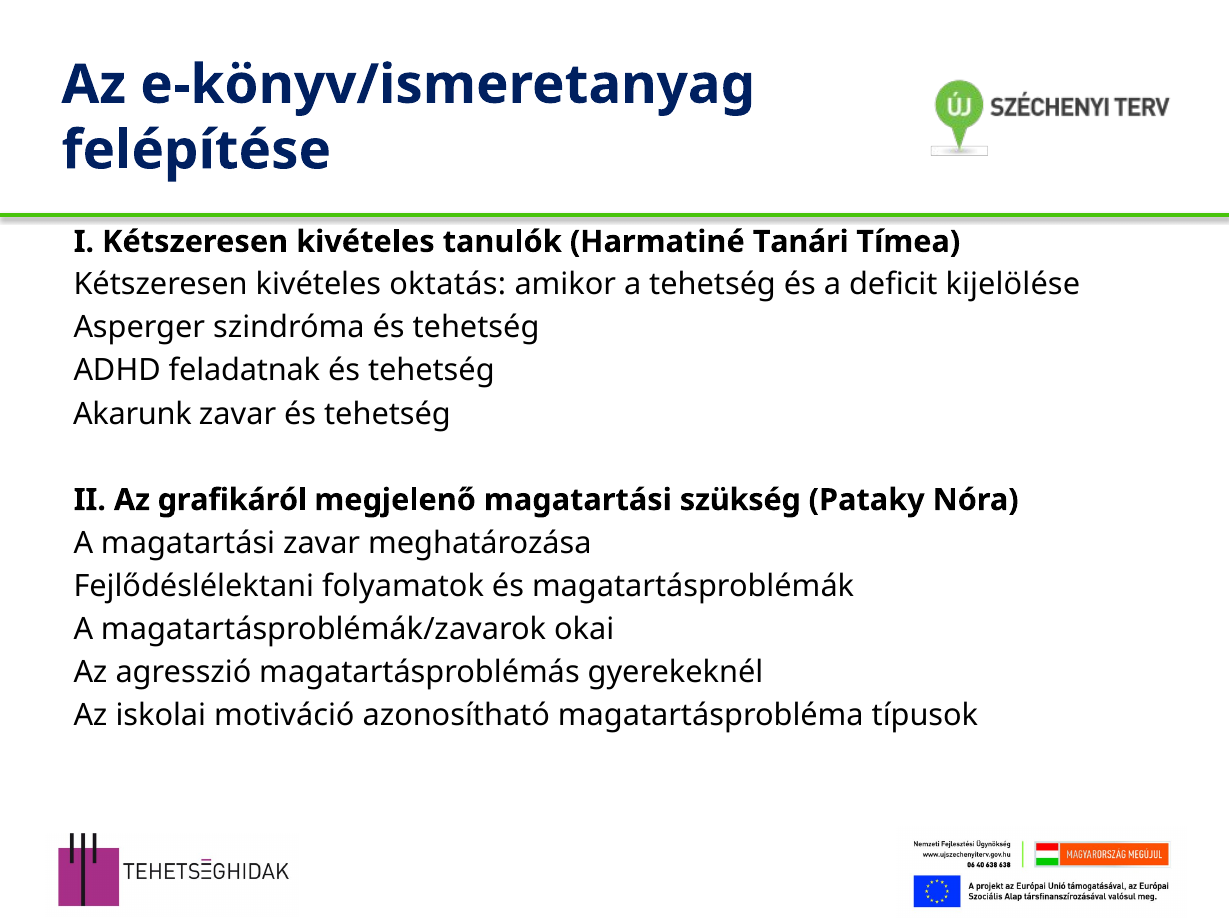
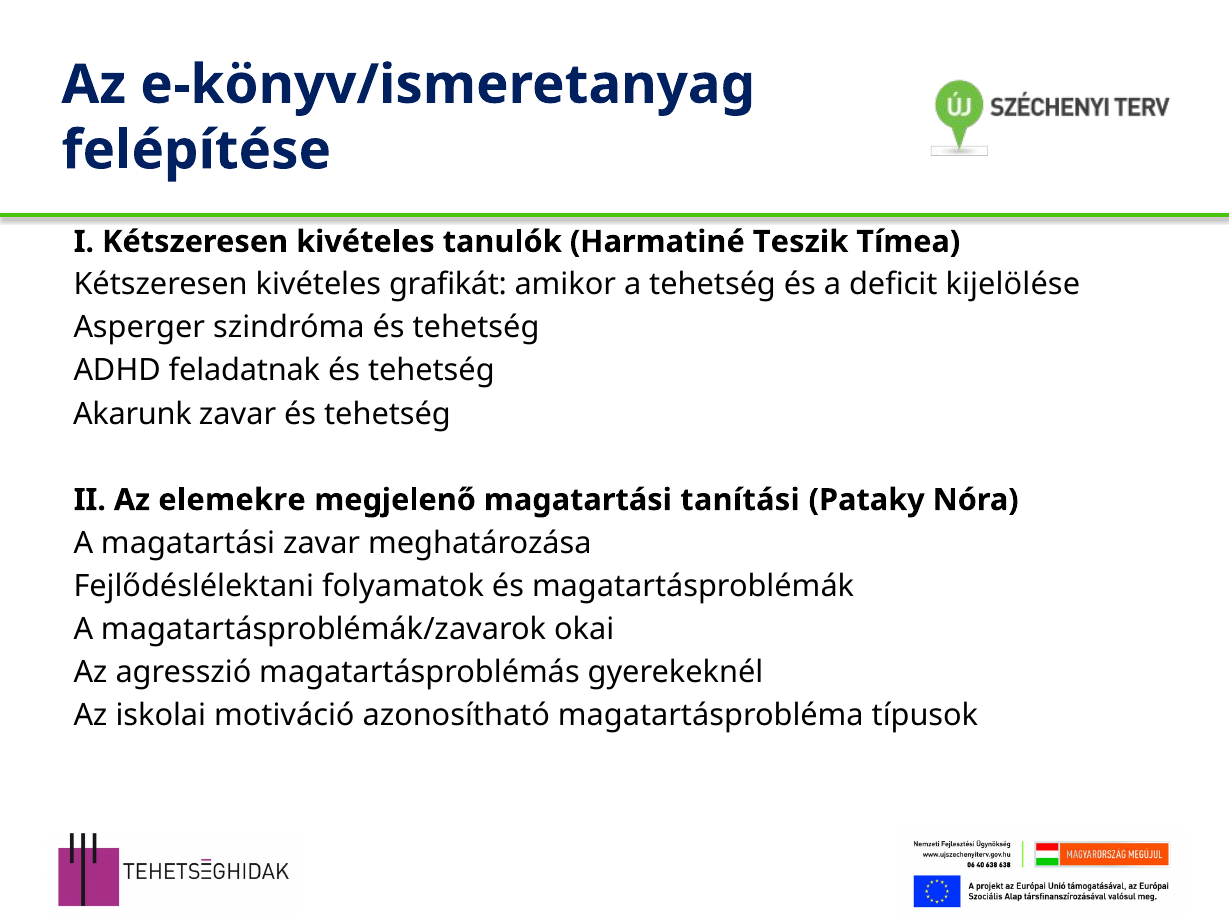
Tanári: Tanári -> Teszik (801, 242)
oktatás: oktatás -> grafikát (448, 285)
grafikáról: grafikáról -> elemekre (232, 500)
szükség: szükség -> tanítási (740, 500)
